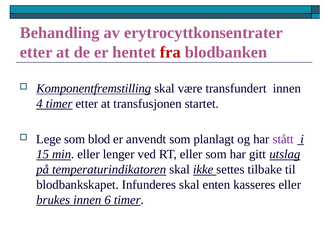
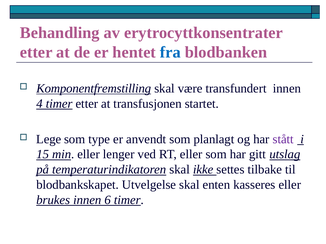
fra colour: red -> blue (170, 52)
blod: blod -> type (99, 139)
Infunderes: Infunderes -> Utvelgelse (149, 185)
